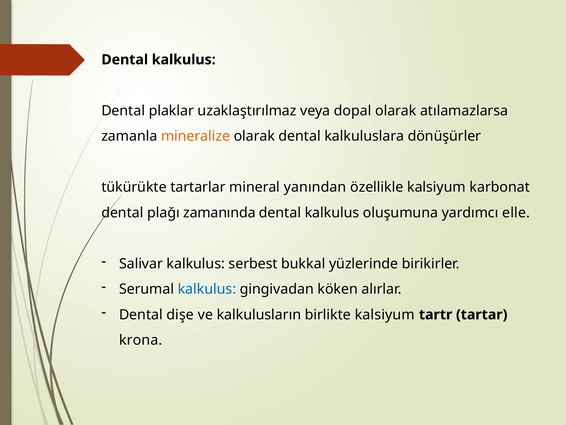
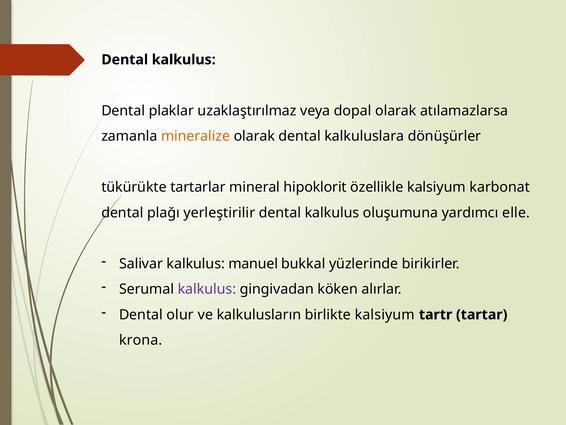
yanından: yanından -> hipoklorit (315, 187)
zamanında: zamanında -> yerleştirilir (219, 212)
serbest: serbest -> manuel (253, 263)
kalkulus colour: blue -> purple (207, 289)
dişe: dişe -> olur (180, 314)
